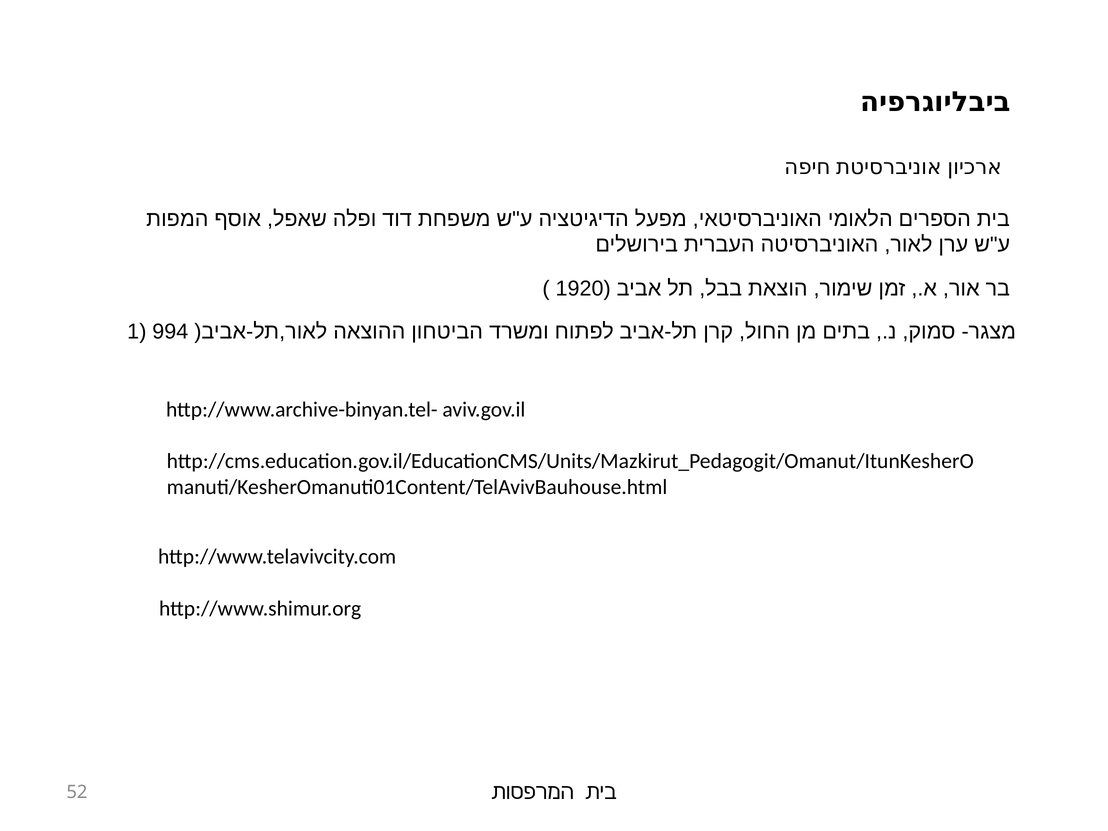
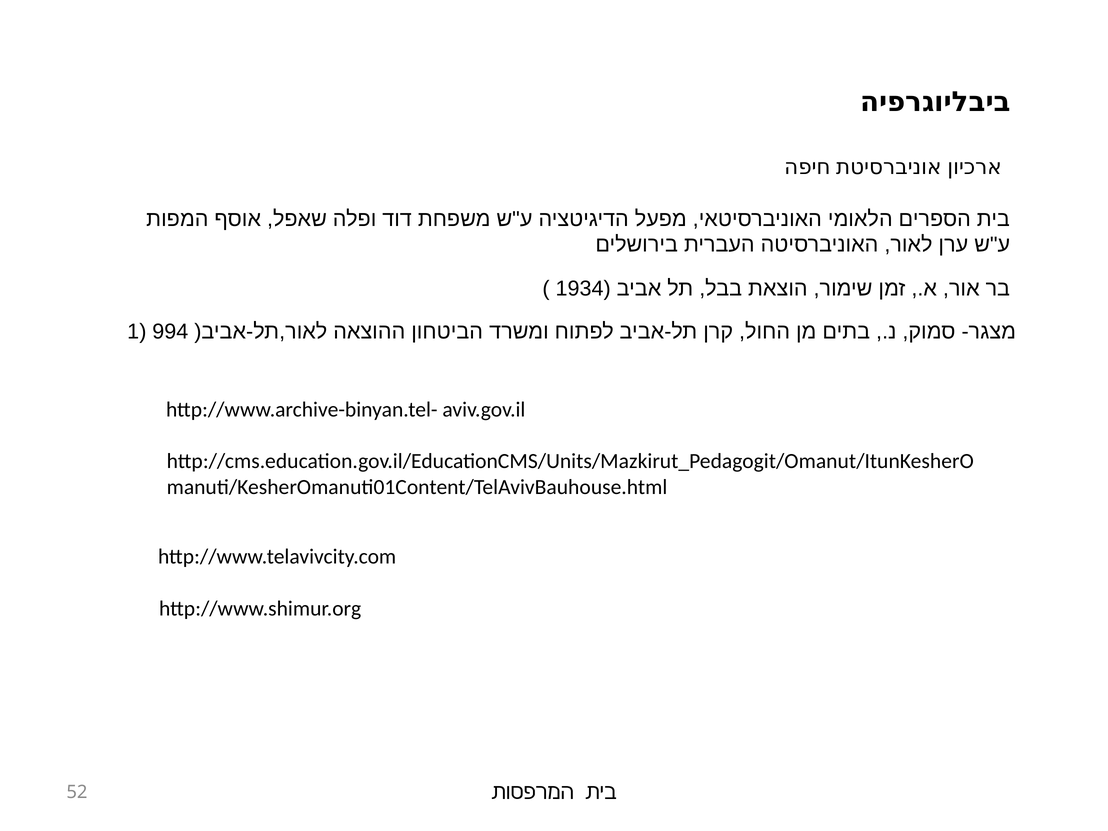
1920: 1920 -> 1934 (580, 288)
